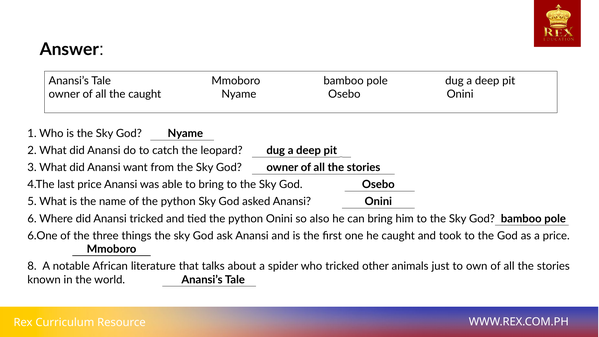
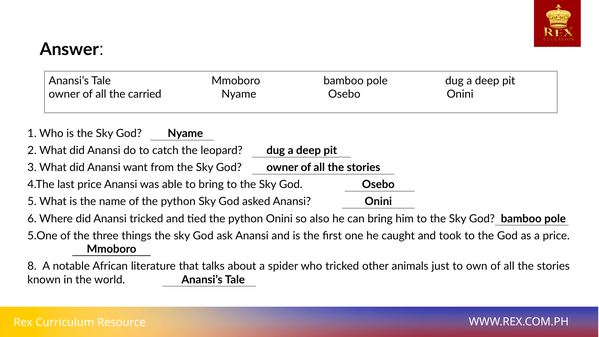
the caught: caught -> carried (145, 94)
6.One: 6.One -> 5.One (42, 236)
